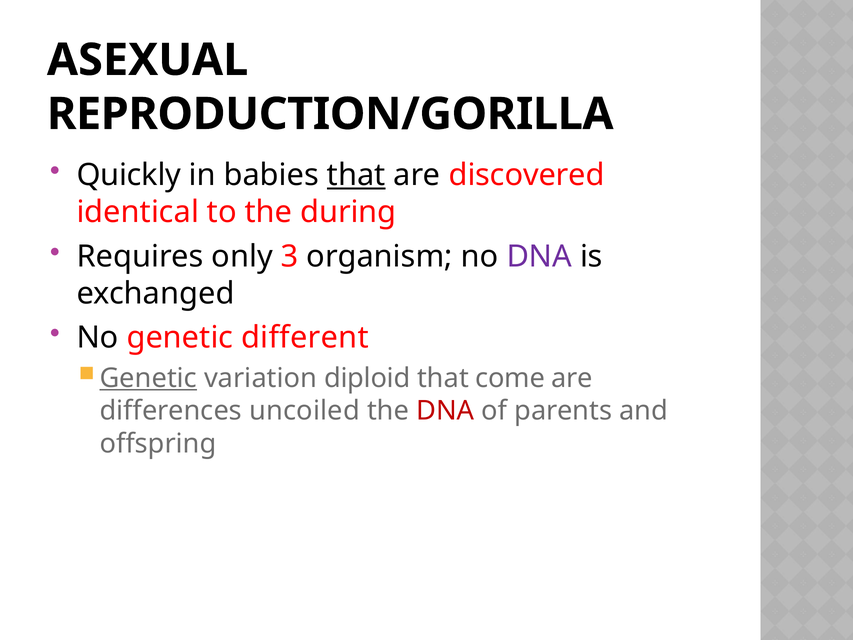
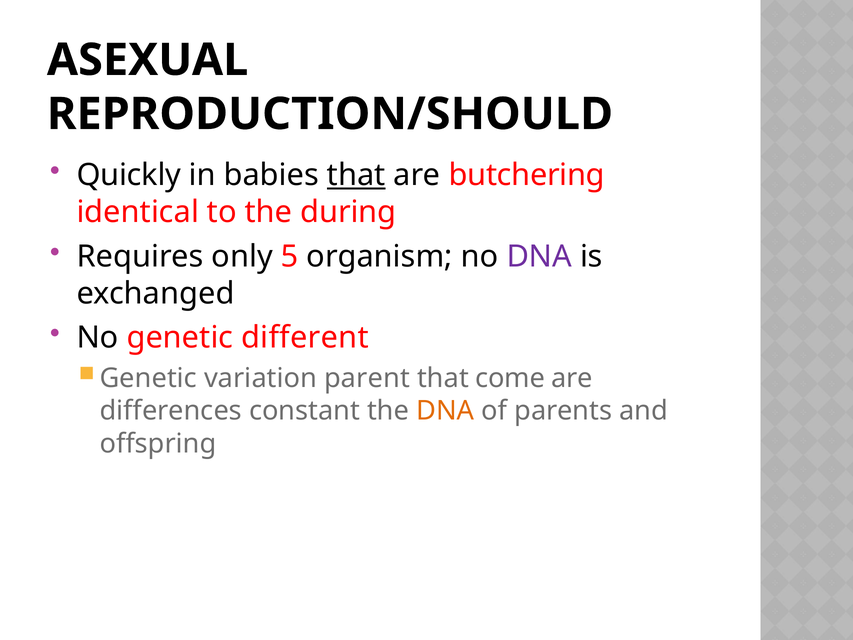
REPRODUCTION/GORILLA: REPRODUCTION/GORILLA -> REPRODUCTION/SHOULD (330, 114)
discovered: discovered -> butchering (527, 175)
3: 3 -> 5 (290, 256)
Genetic underline: present -> none (148, 378)
diploid: diploid -> parent (367, 378)
uncoiled: uncoiled -> constant (304, 411)
DNA colour: red -> orange (445, 411)
